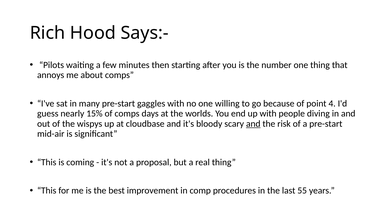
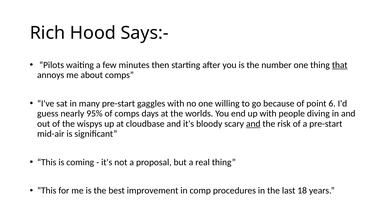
that underline: none -> present (340, 65)
4: 4 -> 6 (332, 103)
15%: 15% -> 95% (94, 114)
55: 55 -> 18 (302, 191)
